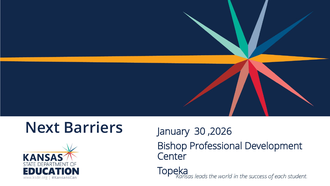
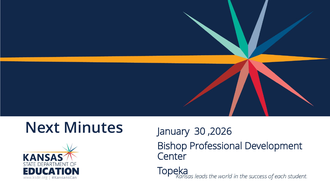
Barriers: Barriers -> Minutes (93, 128)
